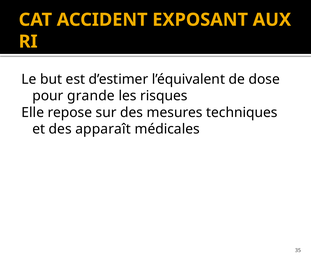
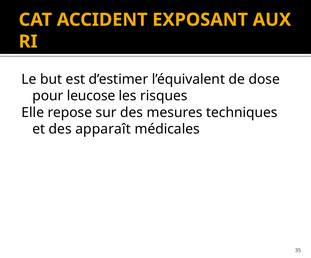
grande: grande -> leucose (91, 96)
